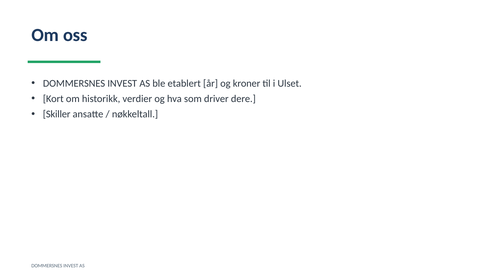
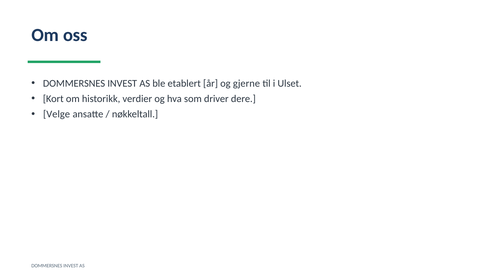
kroner: kroner -> gjerne (246, 83)
Skiller: Skiller -> Velge (57, 114)
